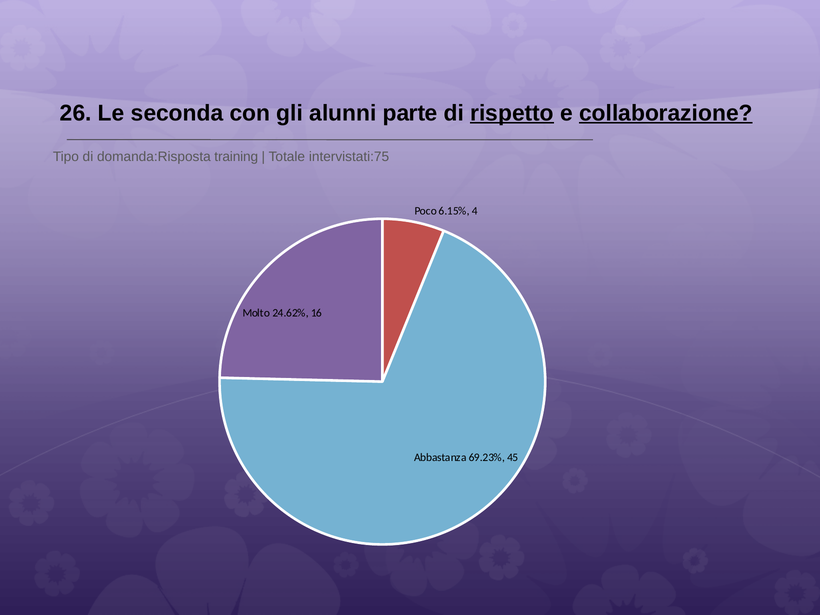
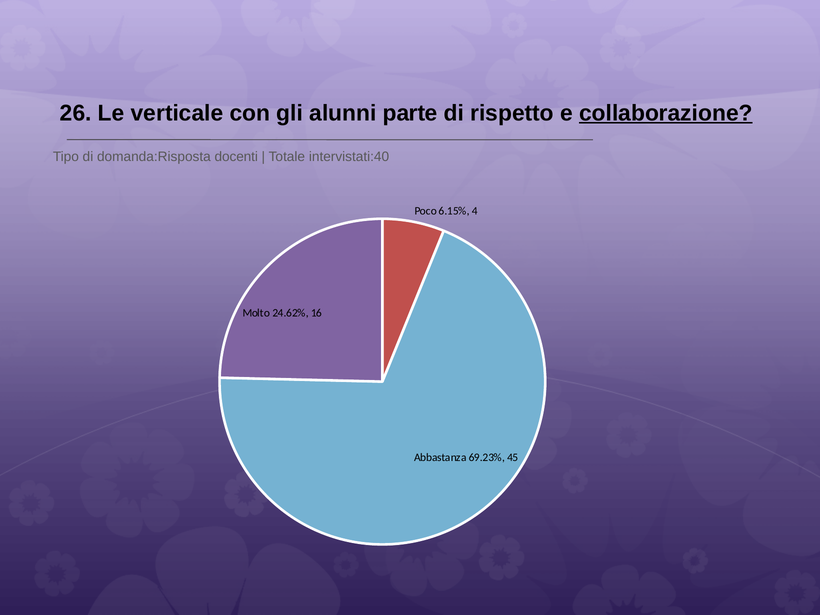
seconda: seconda -> verticale (177, 113)
rispetto underline: present -> none (512, 113)
training: training -> docenti (236, 157)
intervistati:75: intervistati:75 -> intervistati:40 (349, 157)
